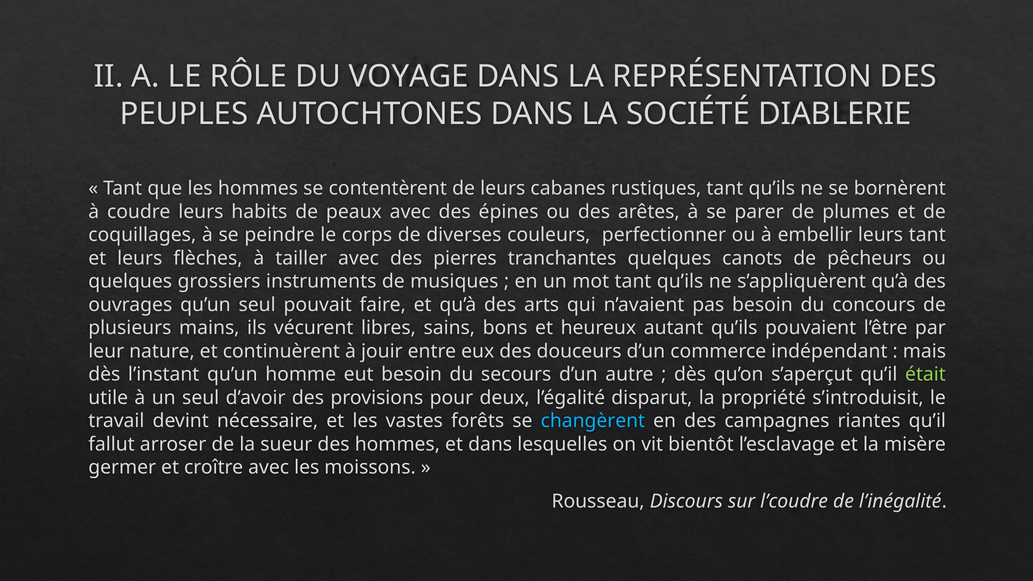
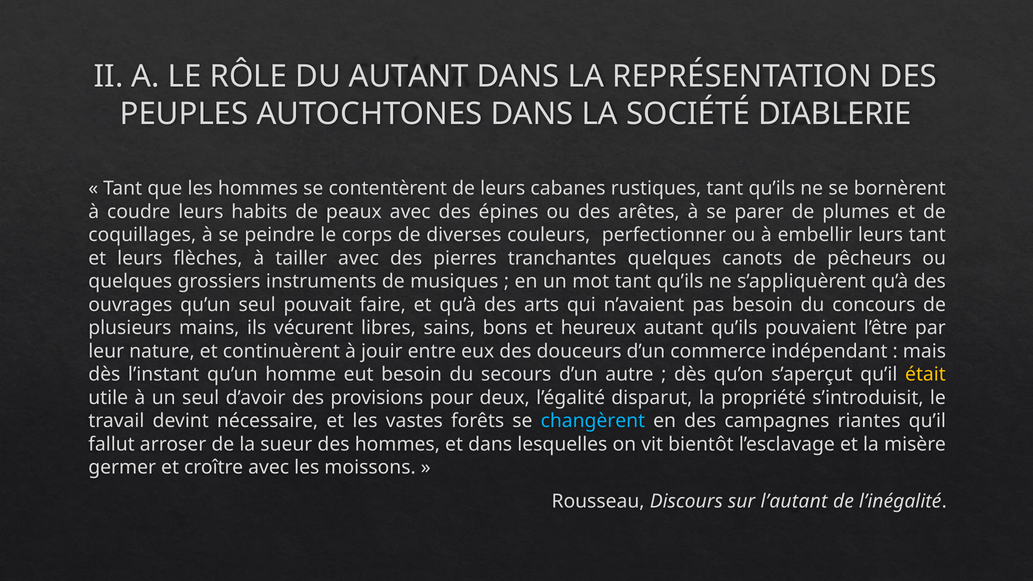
DU VOYAGE: VOYAGE -> AUTANT (409, 76)
était colour: light green -> yellow (925, 374)
l’coudre: l’coudre -> l’autant (794, 501)
